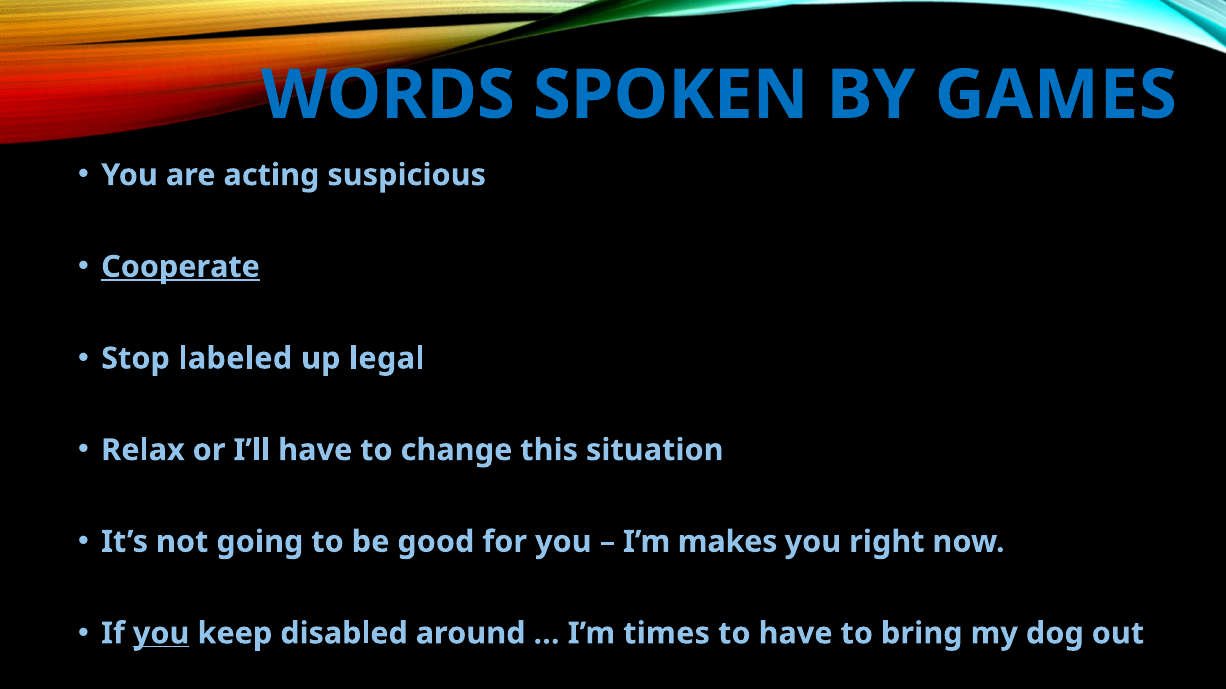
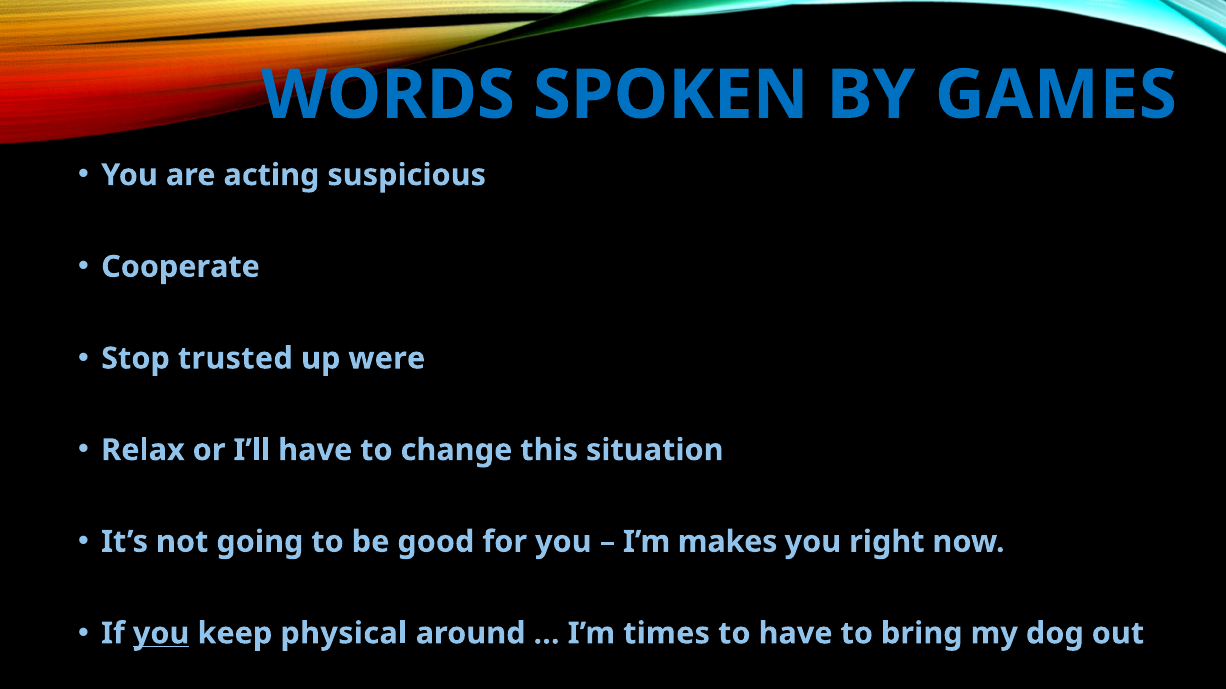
Cooperate underline: present -> none (181, 267)
labeled: labeled -> trusted (235, 359)
legal: legal -> were (387, 359)
disabled: disabled -> physical (344, 634)
